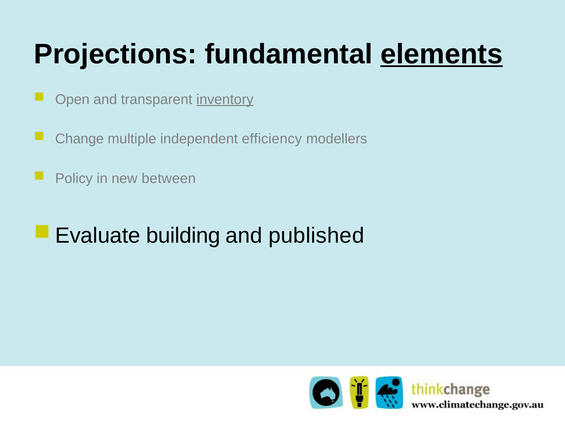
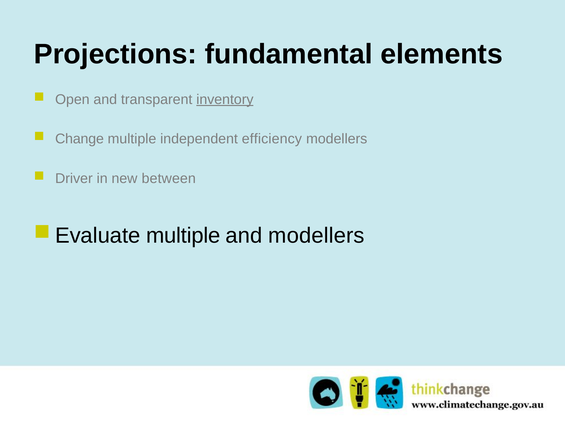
elements underline: present -> none (442, 54)
Policy: Policy -> Driver (74, 179)
building: building -> multiple (183, 236)
and published: published -> modellers (316, 236)
